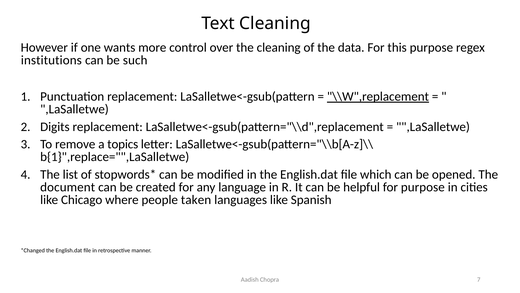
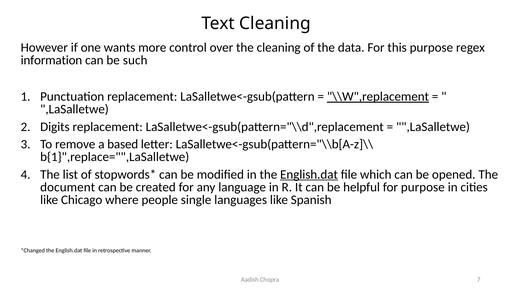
institutions: institutions -> information (51, 60)
topics: topics -> based (123, 144)
English.dat underline: none -> present (309, 174)
taken: taken -> single (196, 199)
